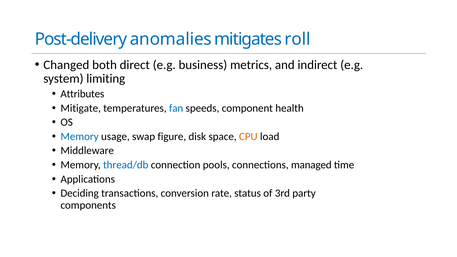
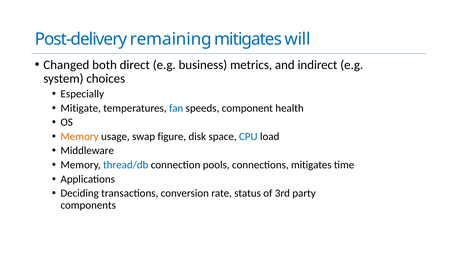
anomalies: anomalies -> remaining (171, 39)
roll: roll -> will (298, 39)
limiting: limiting -> choices (106, 79)
Attributes: Attributes -> Especially (82, 94)
Memory colour: blue -> orange (80, 137)
CPU colour: orange -> blue (248, 137)
connections managed: managed -> mitigates (311, 165)
